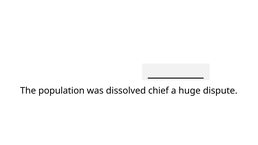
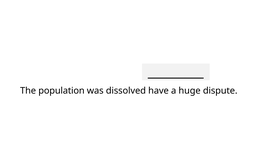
chief: chief -> have (158, 91)
